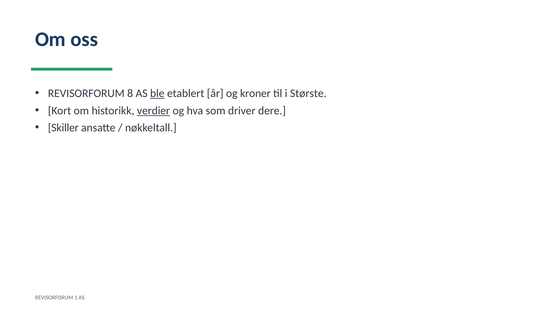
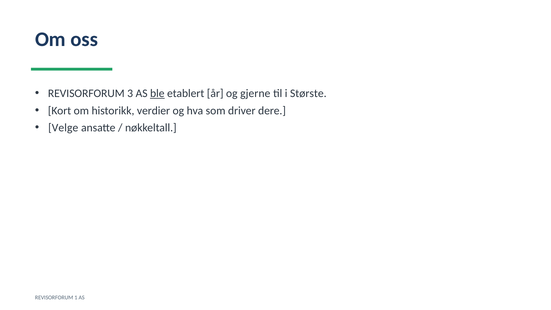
8: 8 -> 3 (130, 93)
kroner: kroner -> gjerne (255, 93)
verdier underline: present -> none (154, 111)
Skiller: Skiller -> Velge (63, 128)
